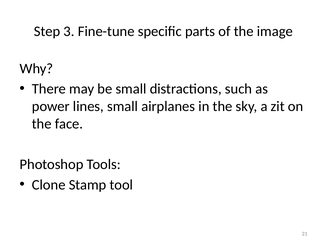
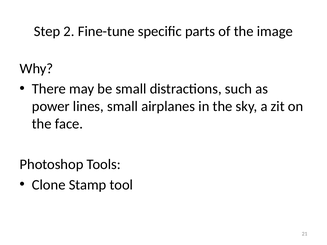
3: 3 -> 2 (69, 31)
